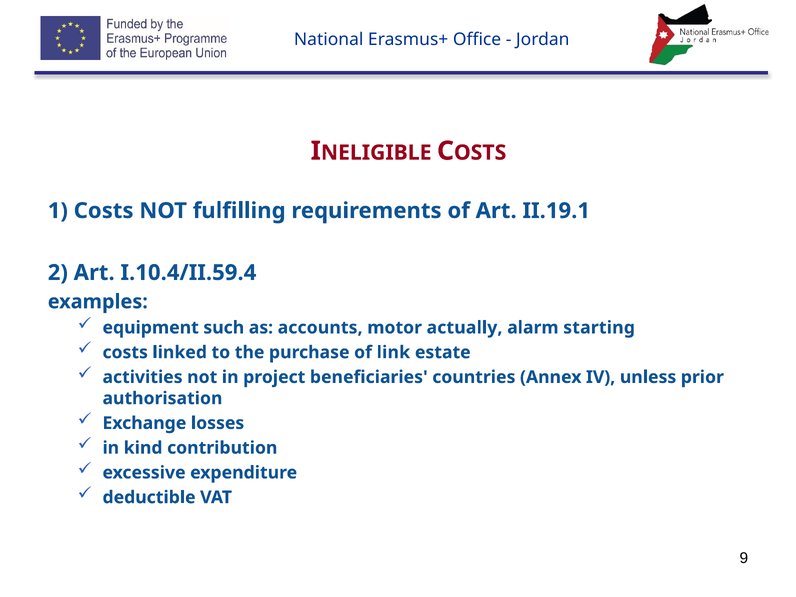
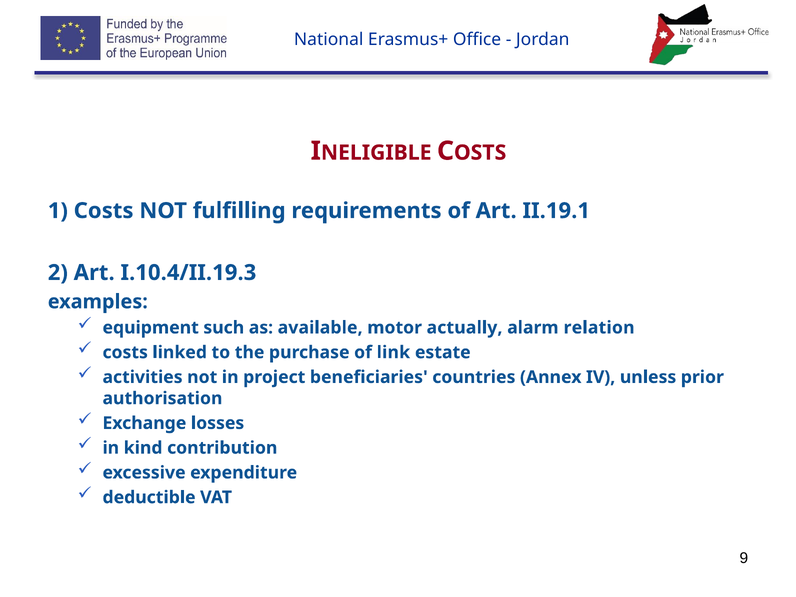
I.10.4/II.59.4: I.10.4/II.59.4 -> I.10.4/II.19.3 (188, 273)
accounts: accounts -> available (320, 328)
starting: starting -> relation (599, 328)
